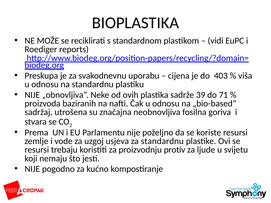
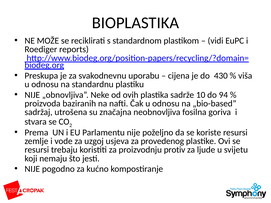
403: 403 -> 430 (221, 76)
39: 39 -> 10 (201, 95)
71: 71 -> 94 (223, 95)
za standardnu: standardnu -> provedenog (162, 141)
